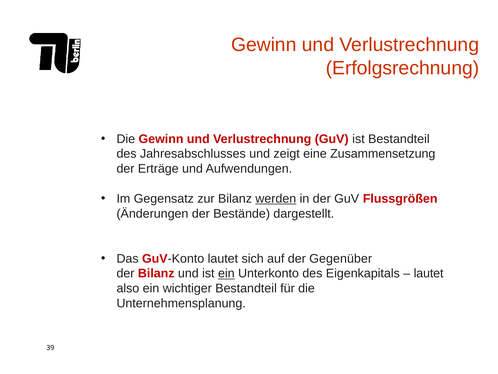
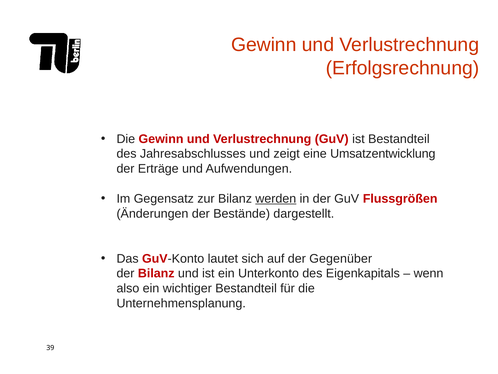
Zusammensetzung: Zusammensetzung -> Umsatzentwicklung (383, 154)
ein underline: present -> none (226, 273)
lautet: lautet -> wenn (429, 273)
